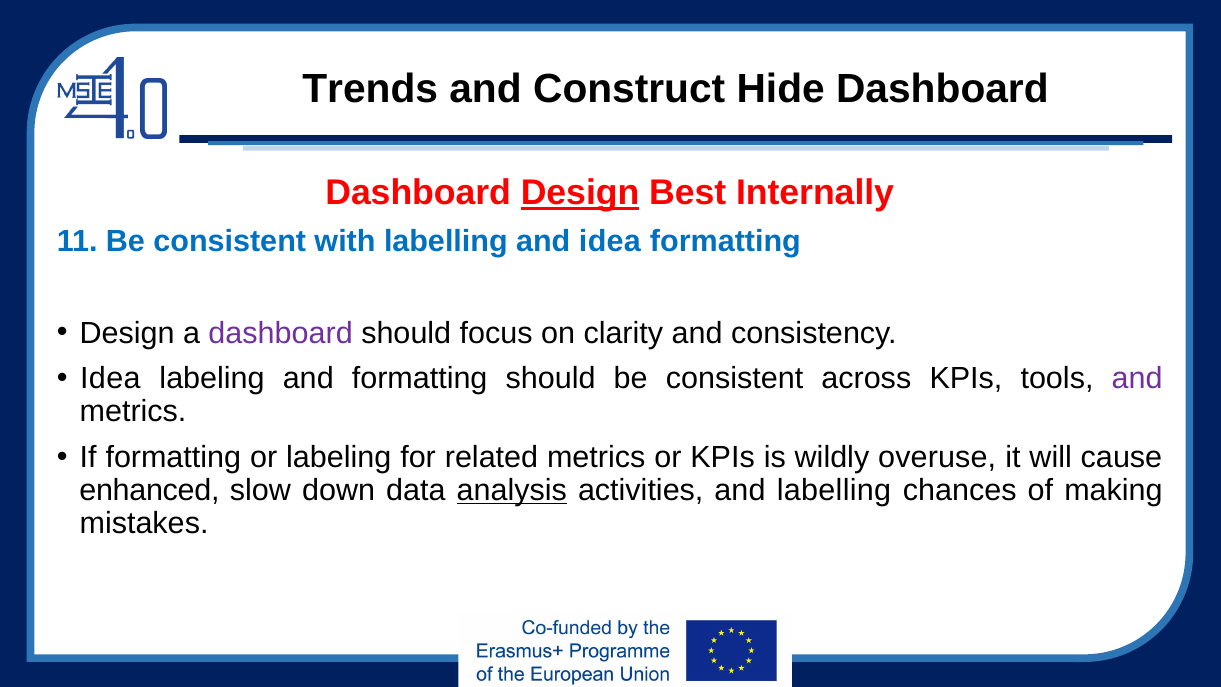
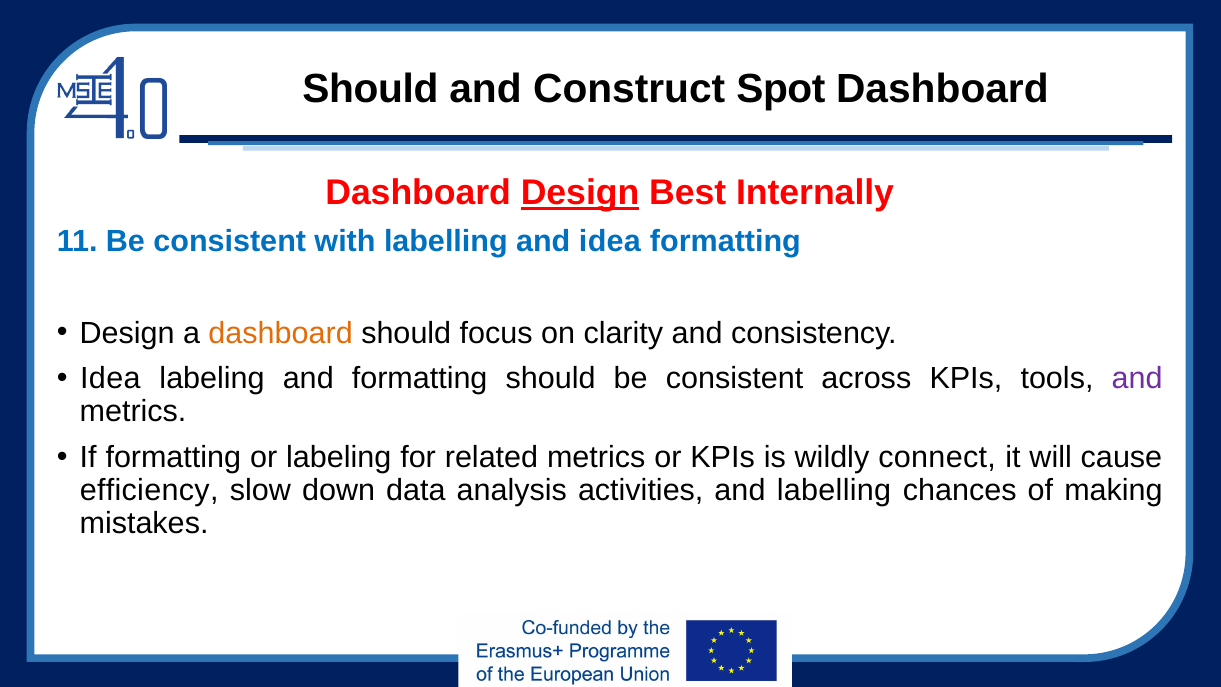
Trends: Trends -> Should (370, 89)
Hide: Hide -> Spot (781, 89)
dashboard colour: purple -> orange (281, 333)
overuse: overuse -> connect (937, 457)
enhanced: enhanced -> efficiency (149, 490)
analysis underline: present -> none (512, 490)
